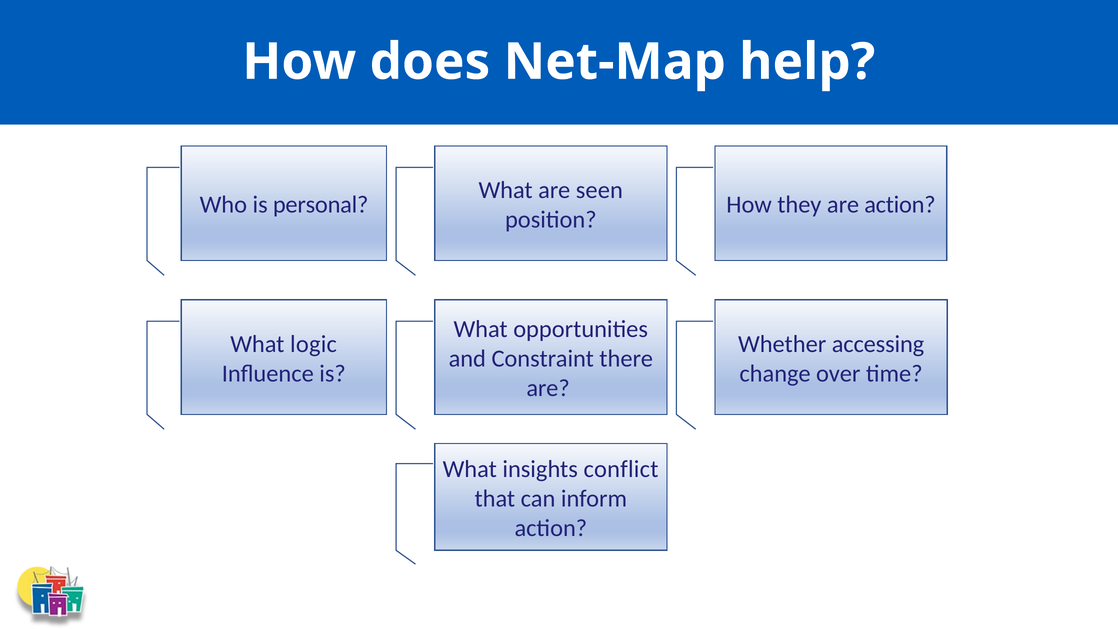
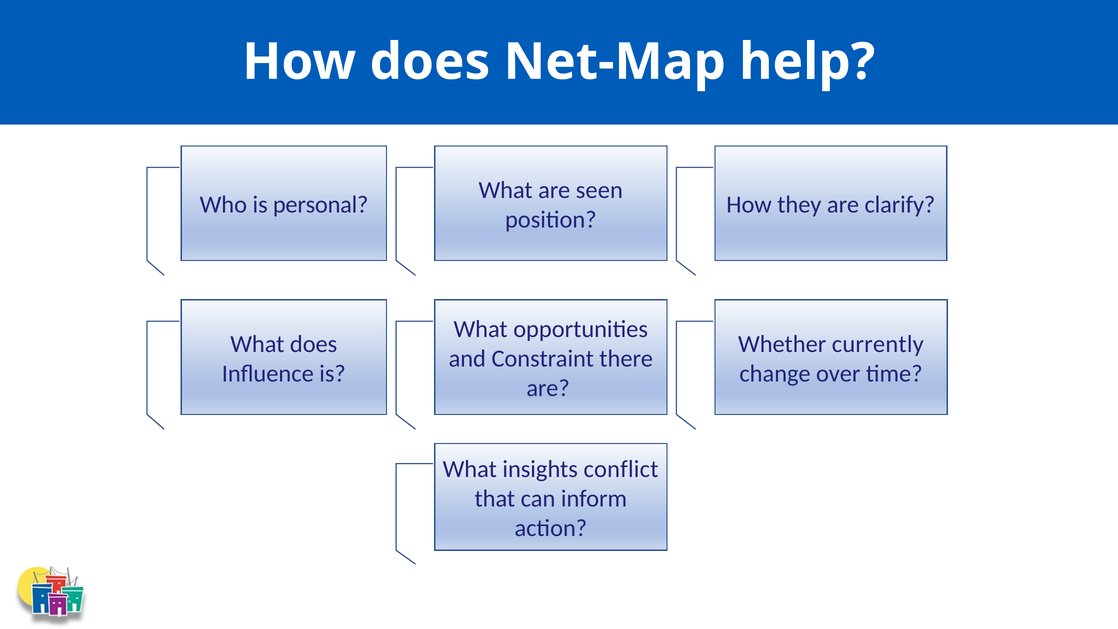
are action: action -> clarify (900, 205)
What logic: logic -> does (314, 344)
accessing: accessing -> currently (878, 344)
